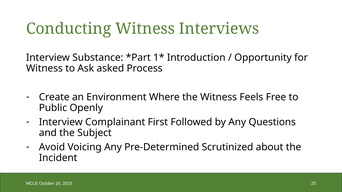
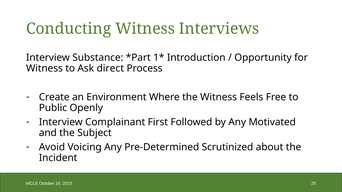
asked: asked -> direct (110, 69)
Questions: Questions -> Motivated (272, 122)
